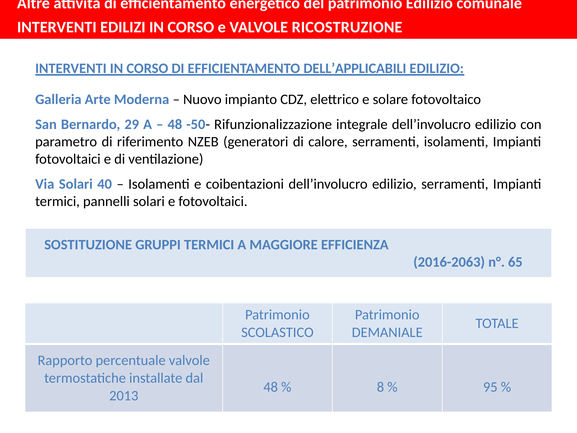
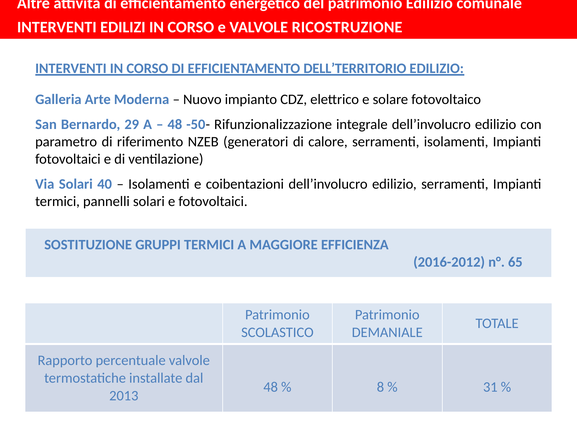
DELL’APPLICABILI: DELL’APPLICABILI -> DELL’TERRITORIO (355, 68)
2016-2063: 2016-2063 -> 2016-2012 (449, 262)
95: 95 -> 31 (490, 387)
